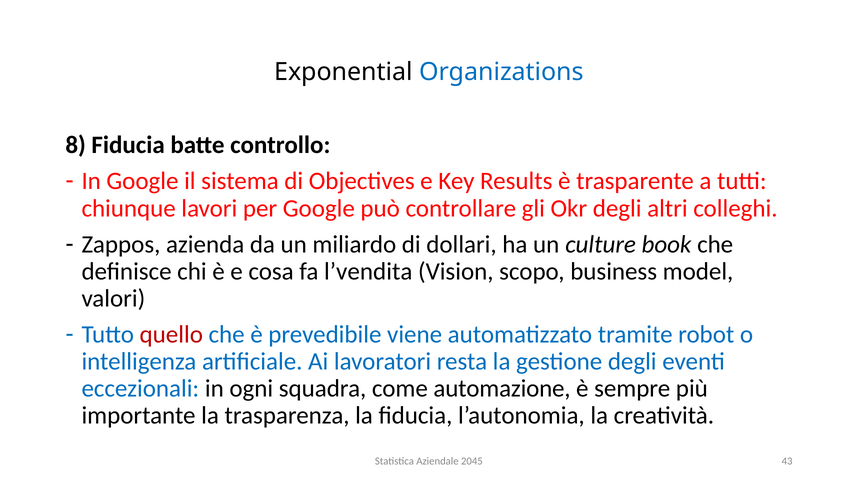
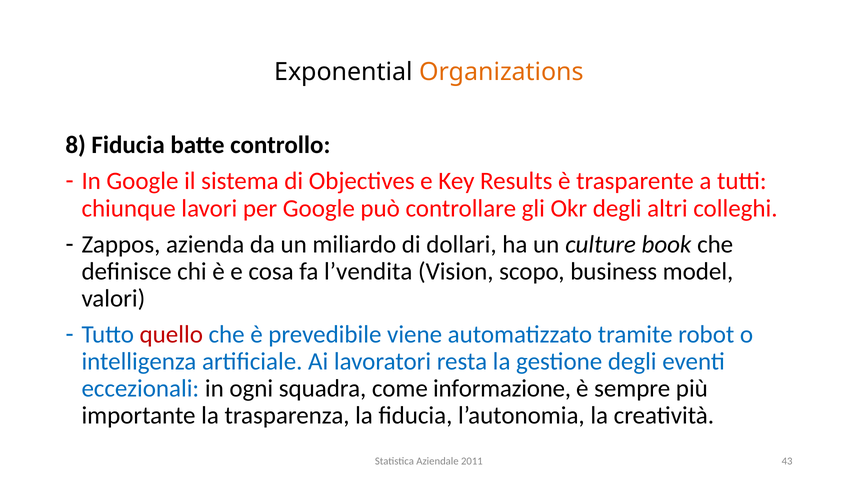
Organizations colour: blue -> orange (501, 72)
automazione: automazione -> informazione (502, 388)
2045: 2045 -> 2011 (472, 461)
